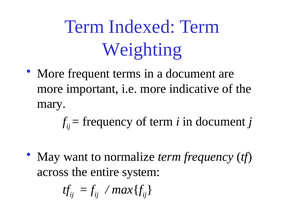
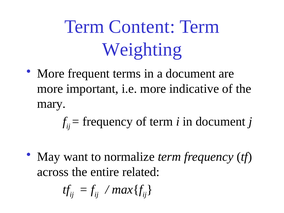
Indexed: Indexed -> Content (142, 27)
system: system -> related (141, 172)
